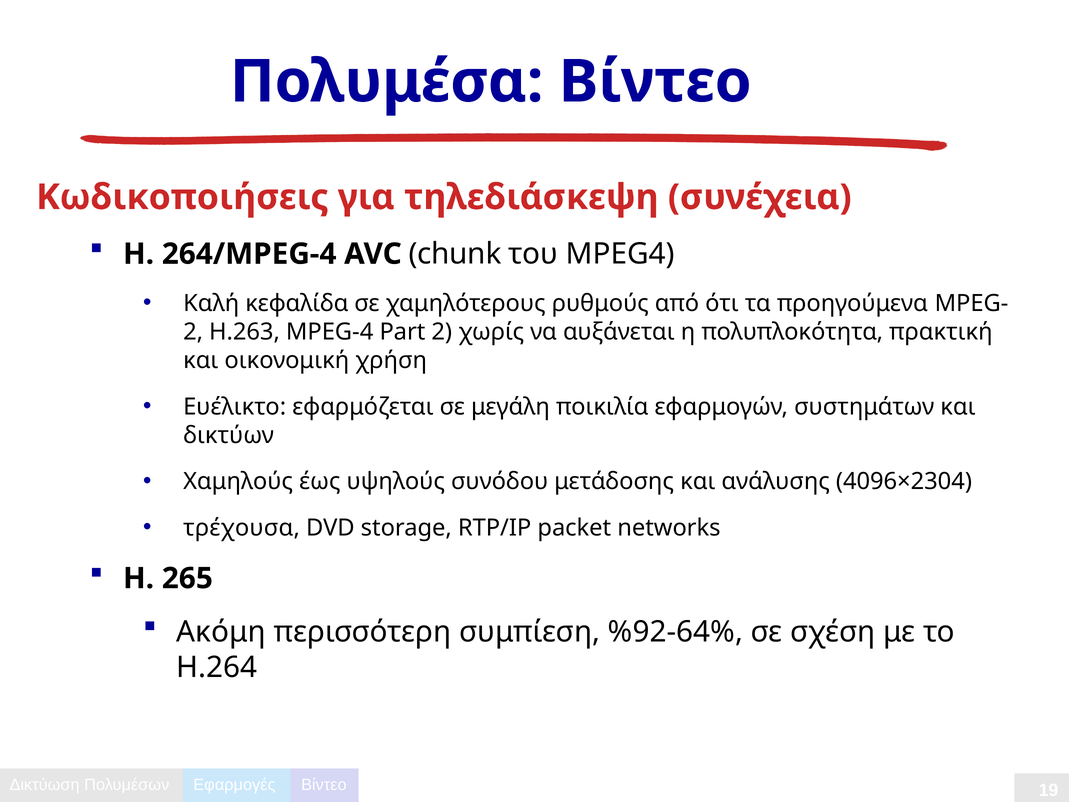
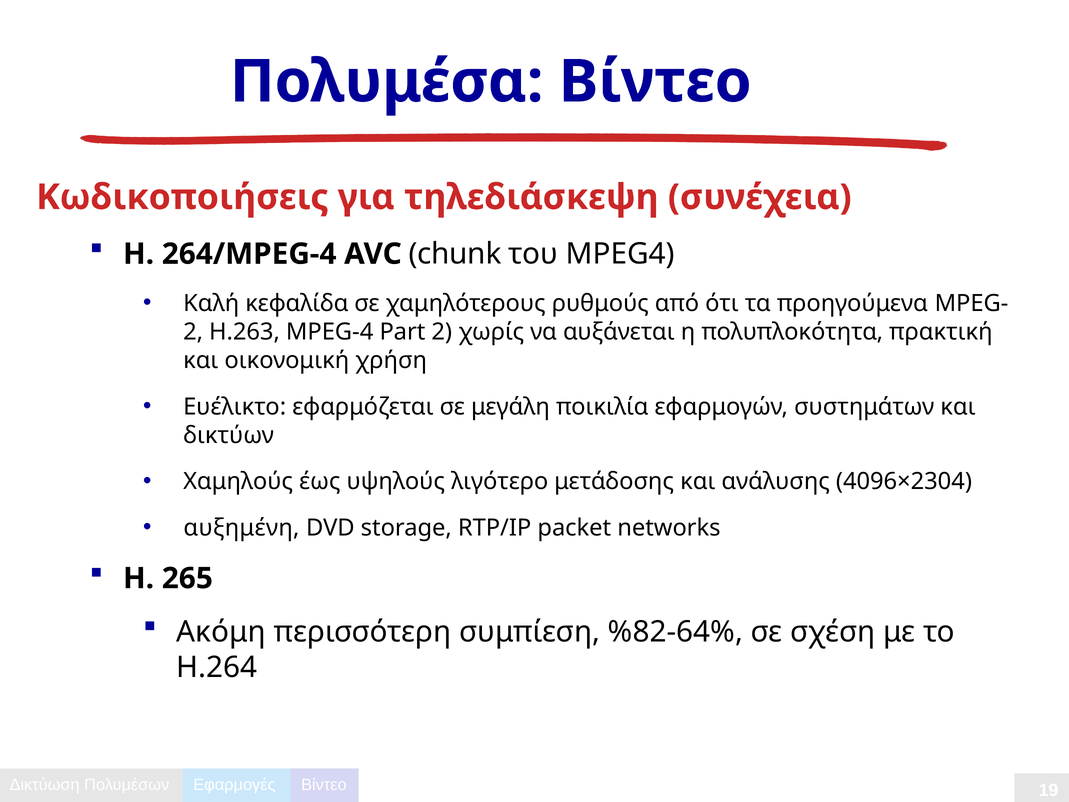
συνόδου: συνόδου -> λιγότερο (500, 482)
τρέχουσα: τρέχουσα -> αυξημένη (241, 528)
%92-64%: %92-64% -> %82-64% (675, 632)
